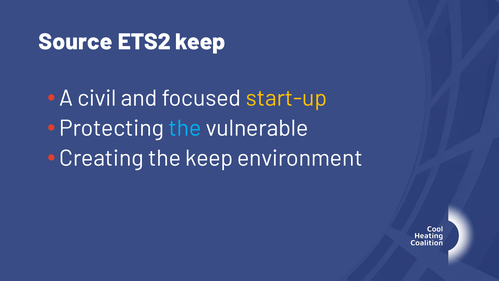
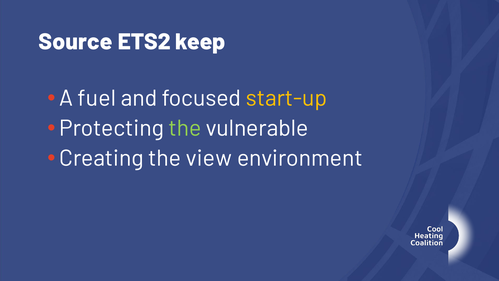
civil: civil -> fuel (97, 98)
the colour: light blue -> light green (185, 128)
the keep: keep -> view (209, 158)
